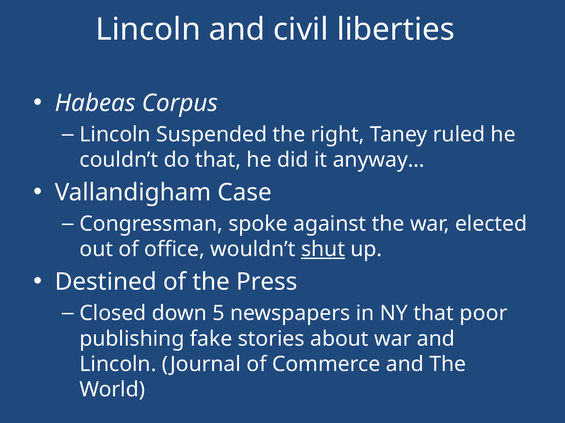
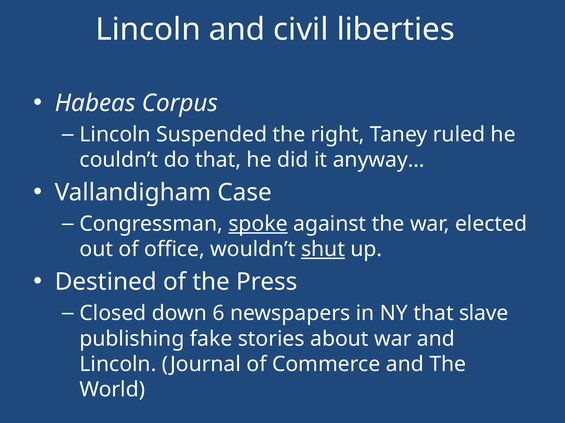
spoke underline: none -> present (258, 224)
5: 5 -> 6 (219, 314)
poor: poor -> slave (484, 314)
